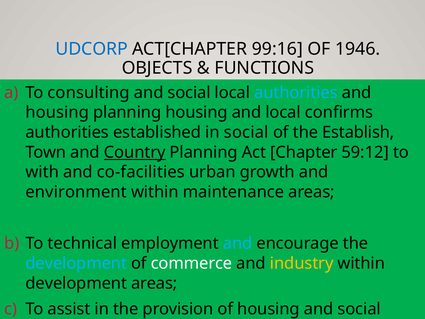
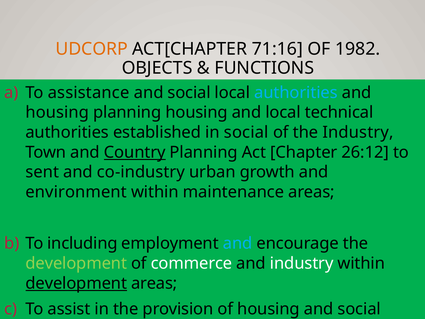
UDCORP colour: blue -> orange (92, 49)
99:16: 99:16 -> 71:16 (277, 49)
1946: 1946 -> 1982 (358, 49)
consulting: consulting -> assistance (89, 93)
confirms: confirms -> technical (339, 112)
the Establish: Establish -> Industry (358, 132)
59:12: 59:12 -> 26:12 (365, 152)
with: with -> sent (42, 172)
co-facilities: co-facilities -> co-industry (141, 172)
technical: technical -> including (82, 243)
development colour: light blue -> light green (76, 263)
industry colour: yellow -> white (302, 263)
development underline: none -> present (76, 283)
